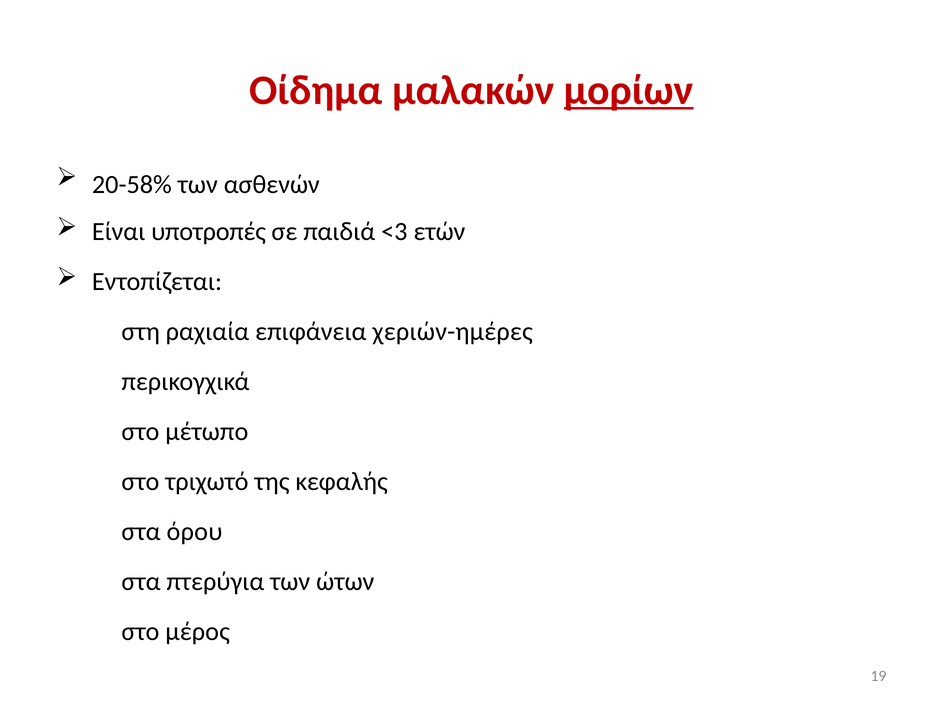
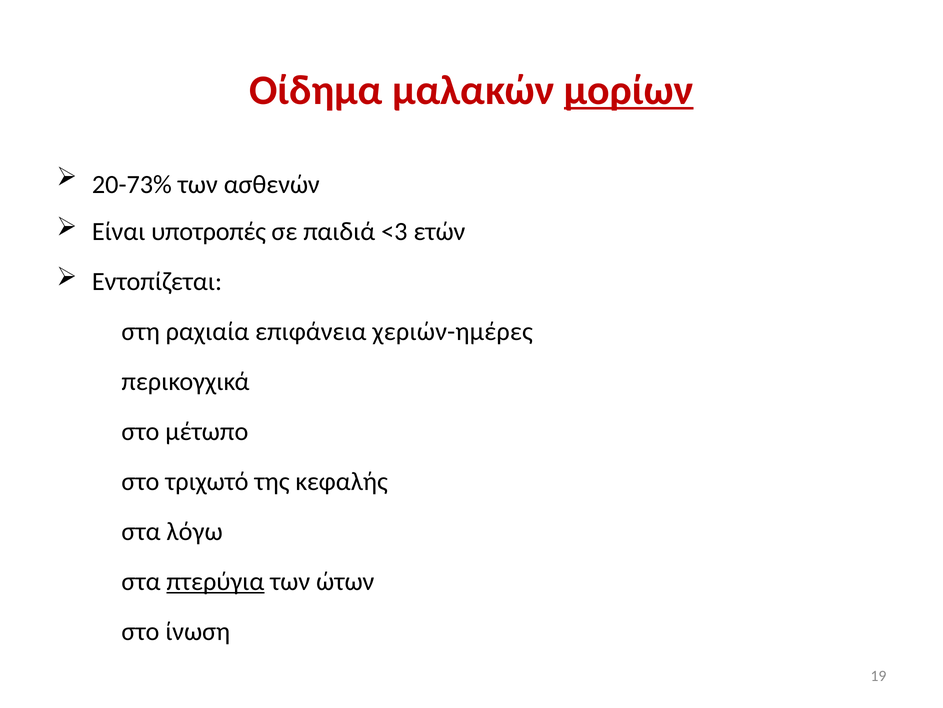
20-58%: 20-58% -> 20-73% (132, 184)
όρου: όρου -> λόγω (195, 531)
πτερύγια underline: none -> present (215, 581)
μέρος: μέρος -> ίνωση (198, 631)
